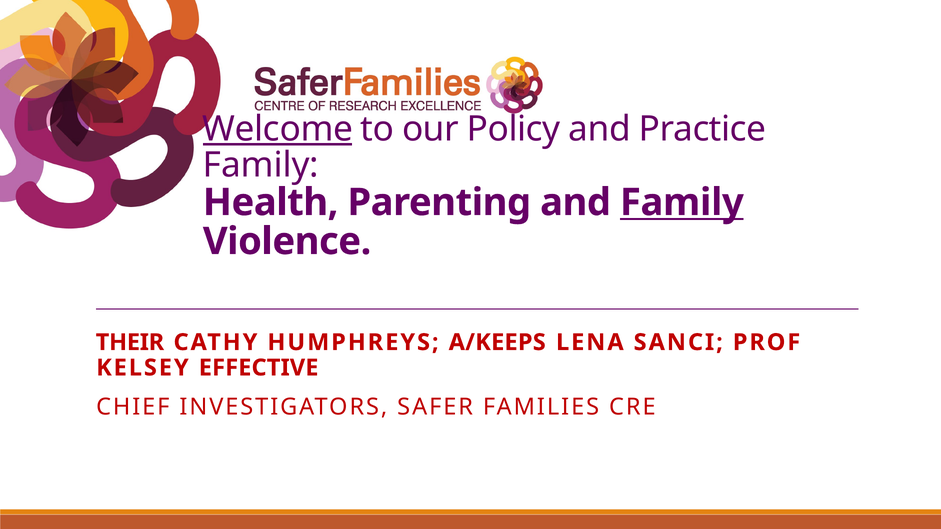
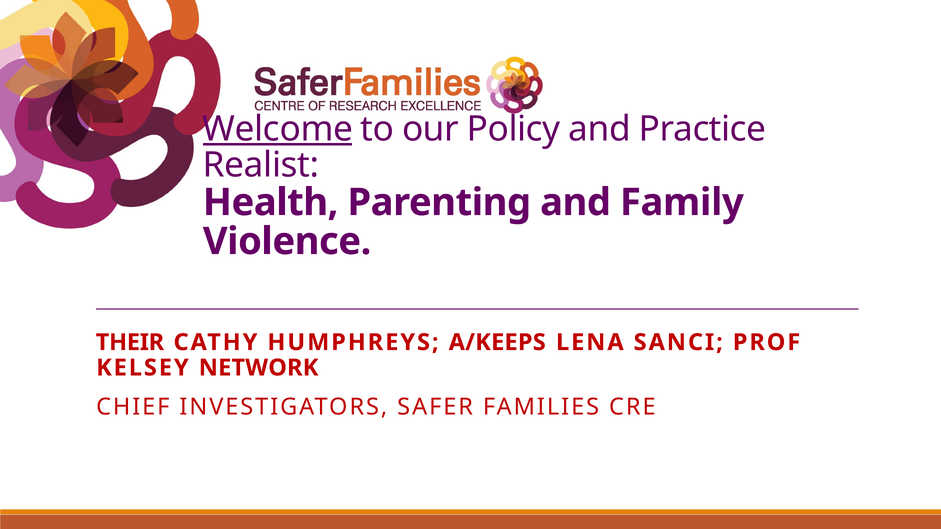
Family: Family -> Realist (261, 165)
Family underline: present -> none (682, 203)
EFFECTIVE: EFFECTIVE -> NETWORK (259, 368)
